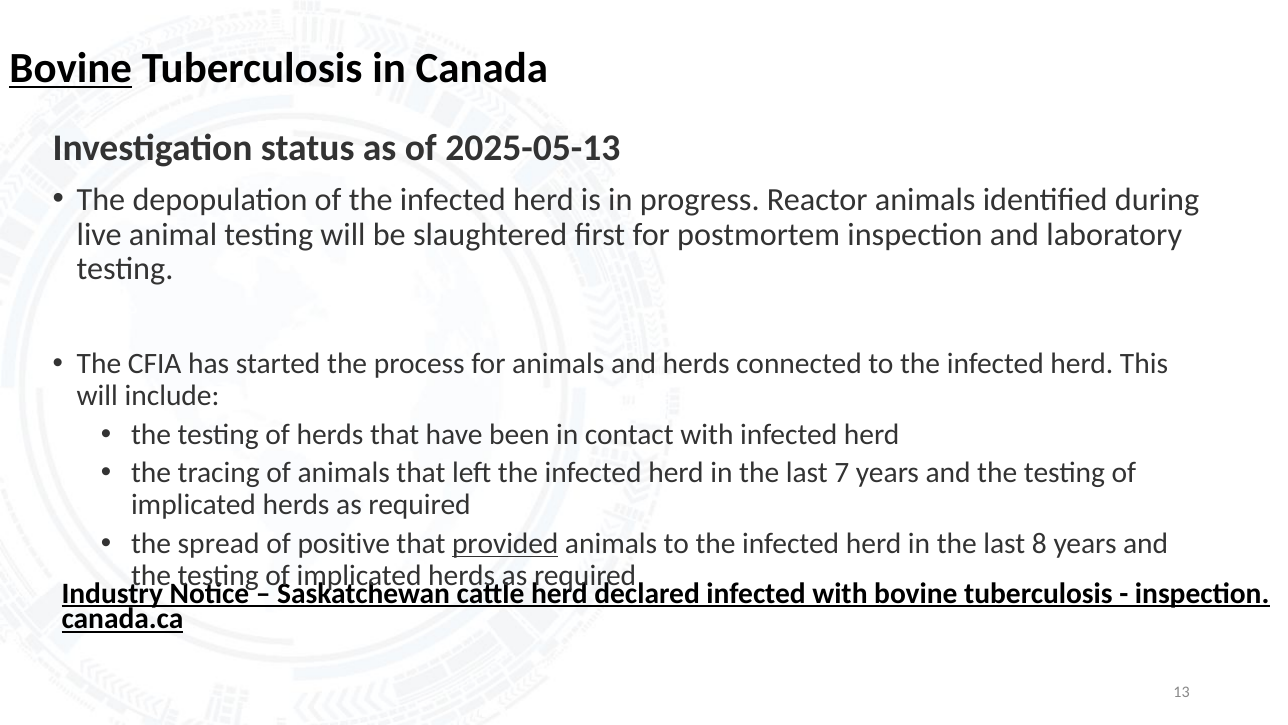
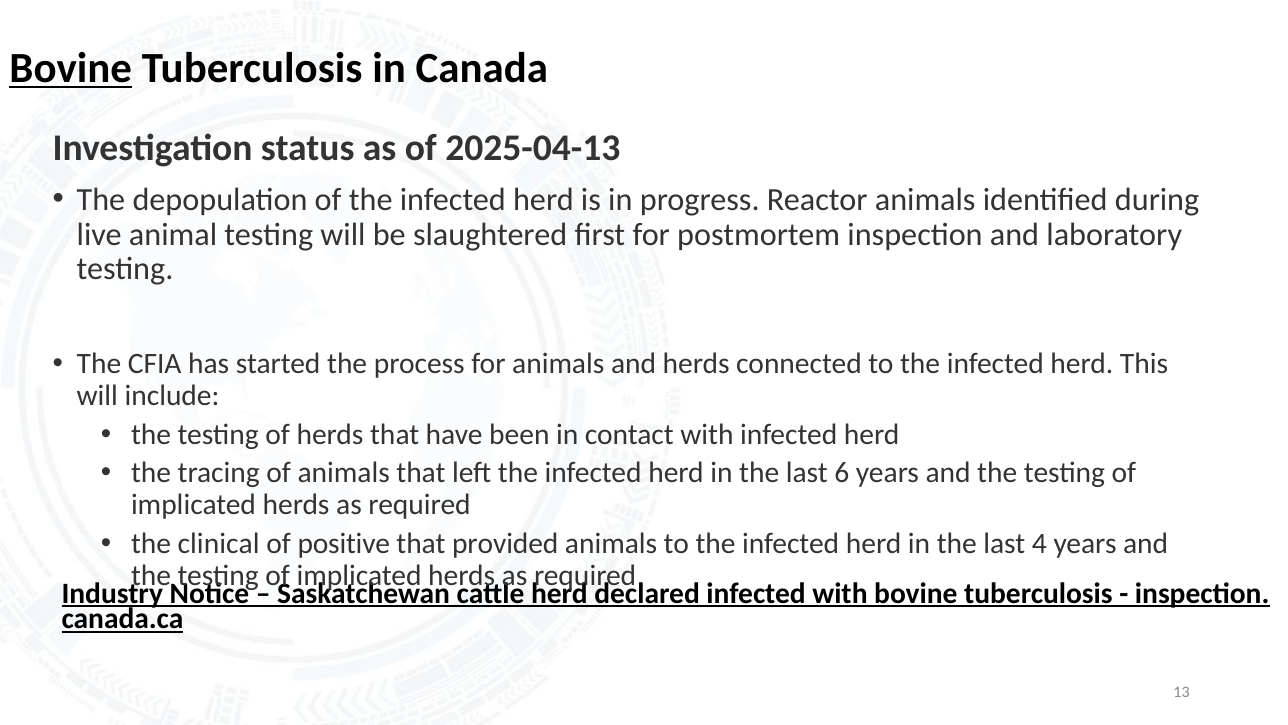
2025-05-13: 2025-05-13 -> 2025-04-13 (533, 148)
7: 7 -> 6 (842, 473)
spread: spread -> clinical (219, 543)
provided underline: present -> none (505, 543)
8: 8 -> 4 (1039, 543)
